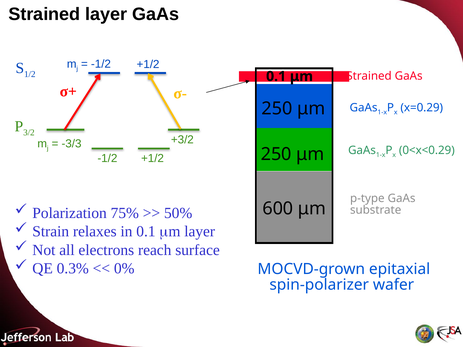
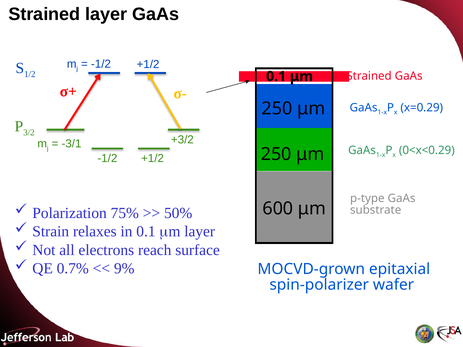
-3/3: -3/3 -> -3/1 (71, 144)
0.3%: 0.3% -> 0.7% (73, 269)
0%: 0% -> 9% (124, 269)
